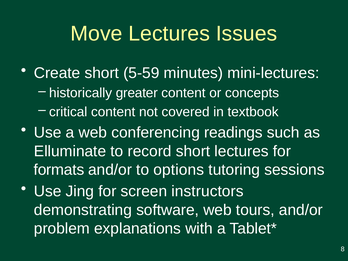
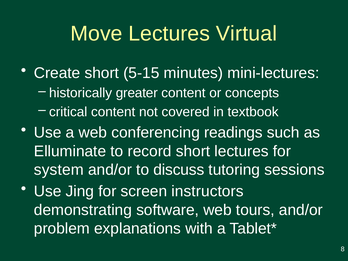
Issues: Issues -> Virtual (246, 34)
5-59: 5-59 -> 5-15 (141, 73)
formats: formats -> system (59, 170)
options: options -> discuss (179, 170)
